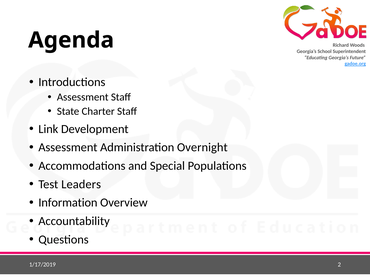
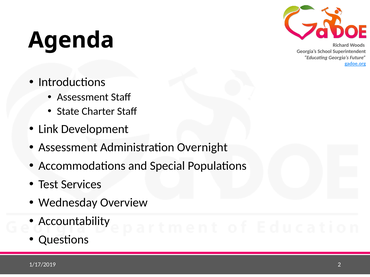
Leaders: Leaders -> Services (81, 185)
Information: Information -> Wednesday (68, 203)
